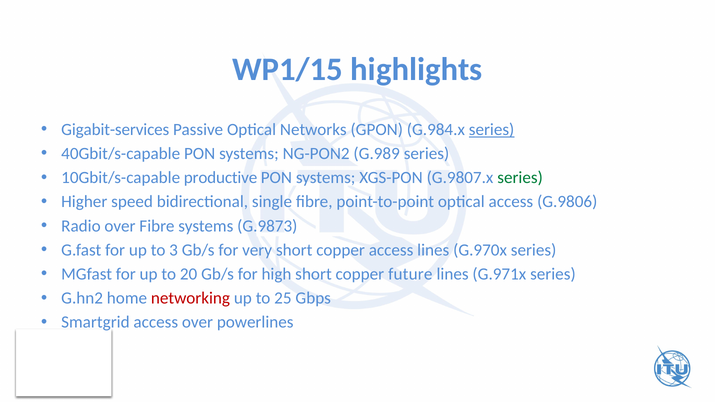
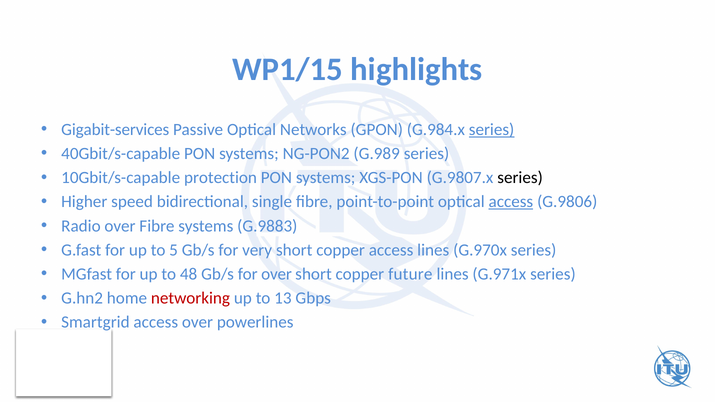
productive: productive -> protection (220, 178)
series colour: green -> black (520, 178)
access underline: none -> present (511, 202)
G.9873: G.9873 -> G.9883 (267, 226)
3: 3 -> 5 (174, 250)
20: 20 -> 48 (189, 274)
for high: high -> over (277, 274)
25: 25 -> 13 (283, 298)
